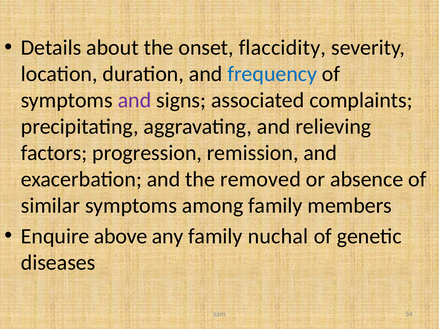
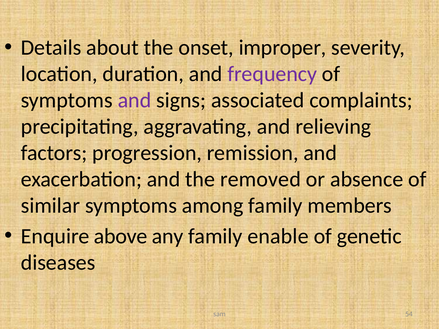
flaccidity: flaccidity -> improper (283, 48)
frequency colour: blue -> purple (272, 74)
nuchal: nuchal -> enable (278, 236)
